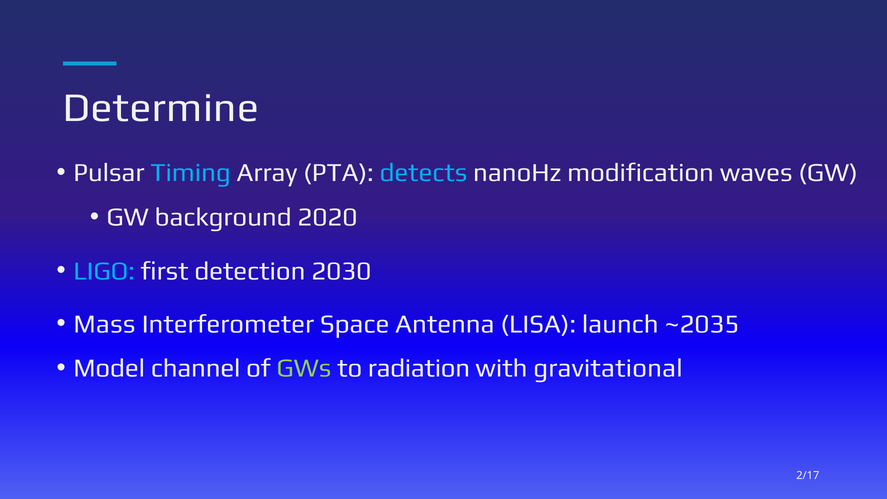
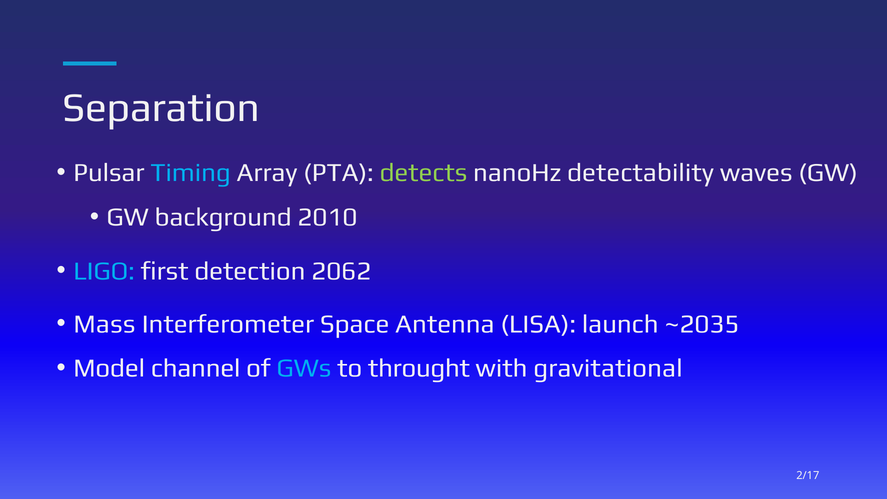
Determine: Determine -> Separation (161, 108)
detects colour: light blue -> light green (423, 173)
modification: modification -> detectability (640, 173)
2020: 2020 -> 2010 (327, 217)
2030: 2030 -> 2062 (341, 271)
GWs colour: light green -> light blue (304, 368)
radiation: radiation -> throught (419, 368)
